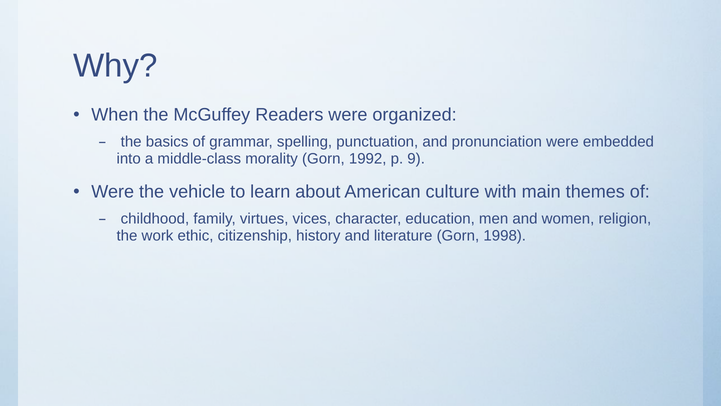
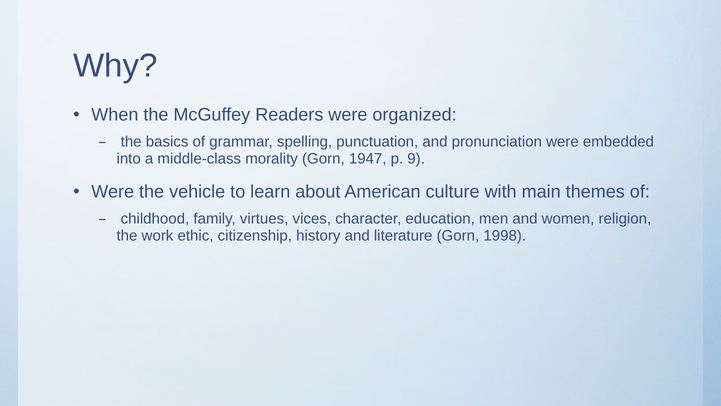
1992: 1992 -> 1947 (368, 159)
